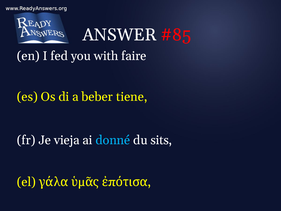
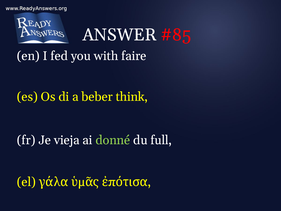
tiene: tiene -> think (132, 97)
donné colour: light blue -> light green (113, 140)
sits: sits -> full (161, 140)
